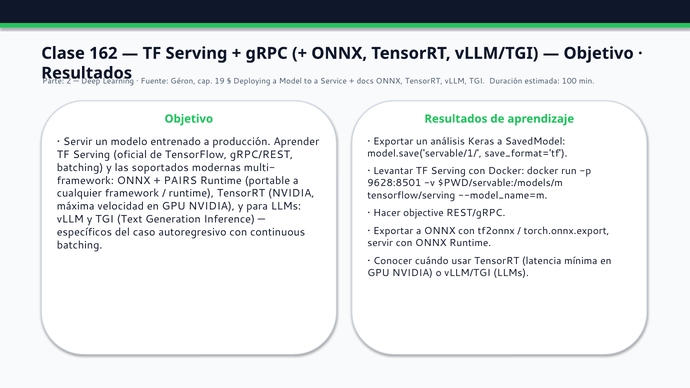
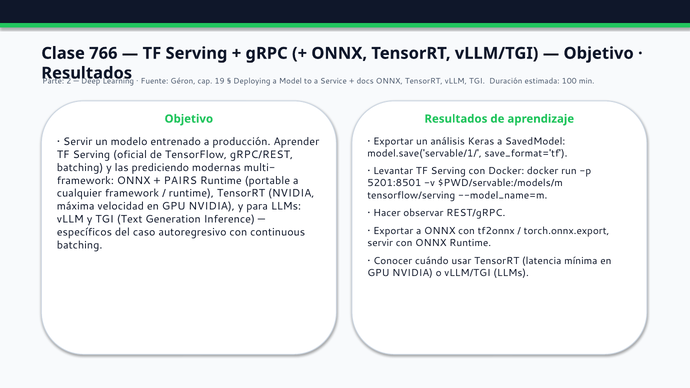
162: 162 -> 766 (103, 53)
soportados: soportados -> prediciendo (160, 168)
9628:8501: 9628:8501 -> 5201:8501 (394, 183)
objective: objective -> observar (423, 213)
